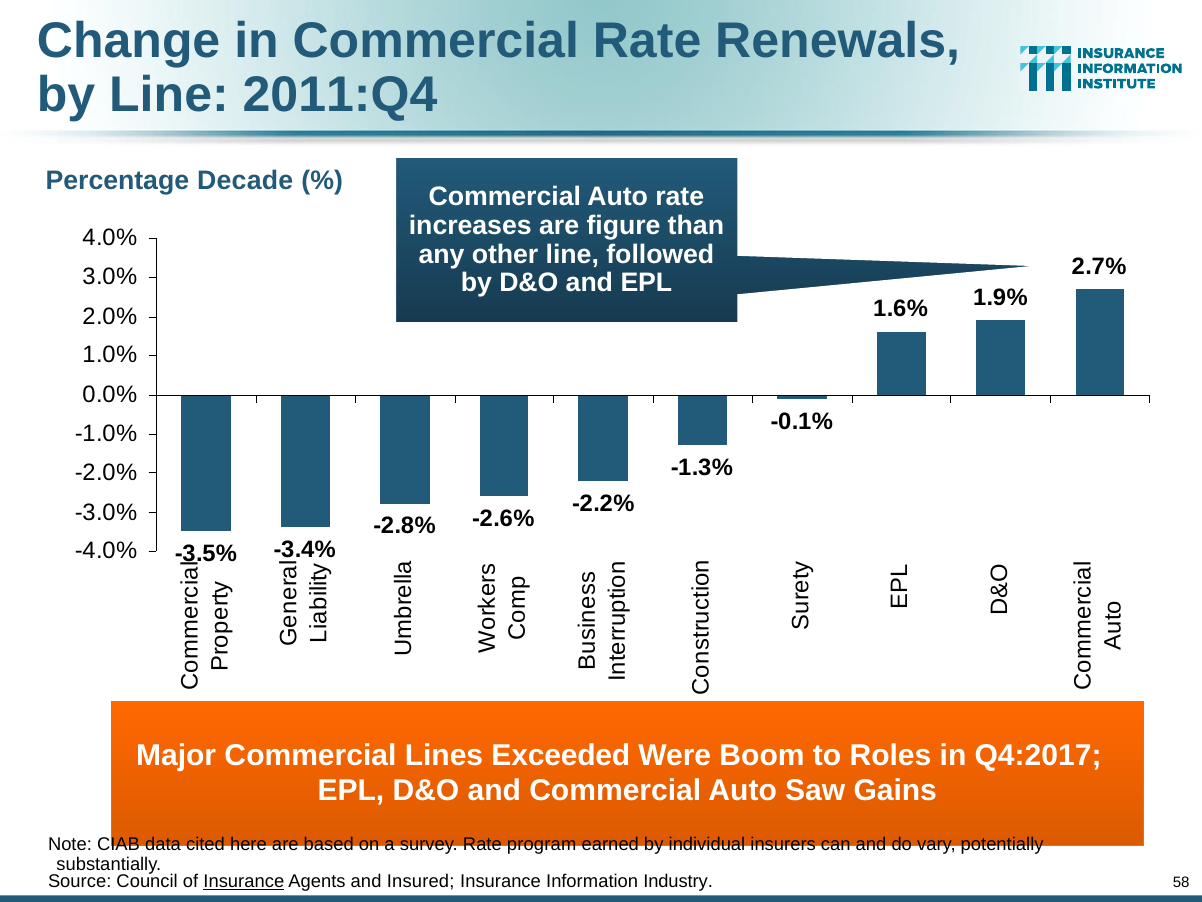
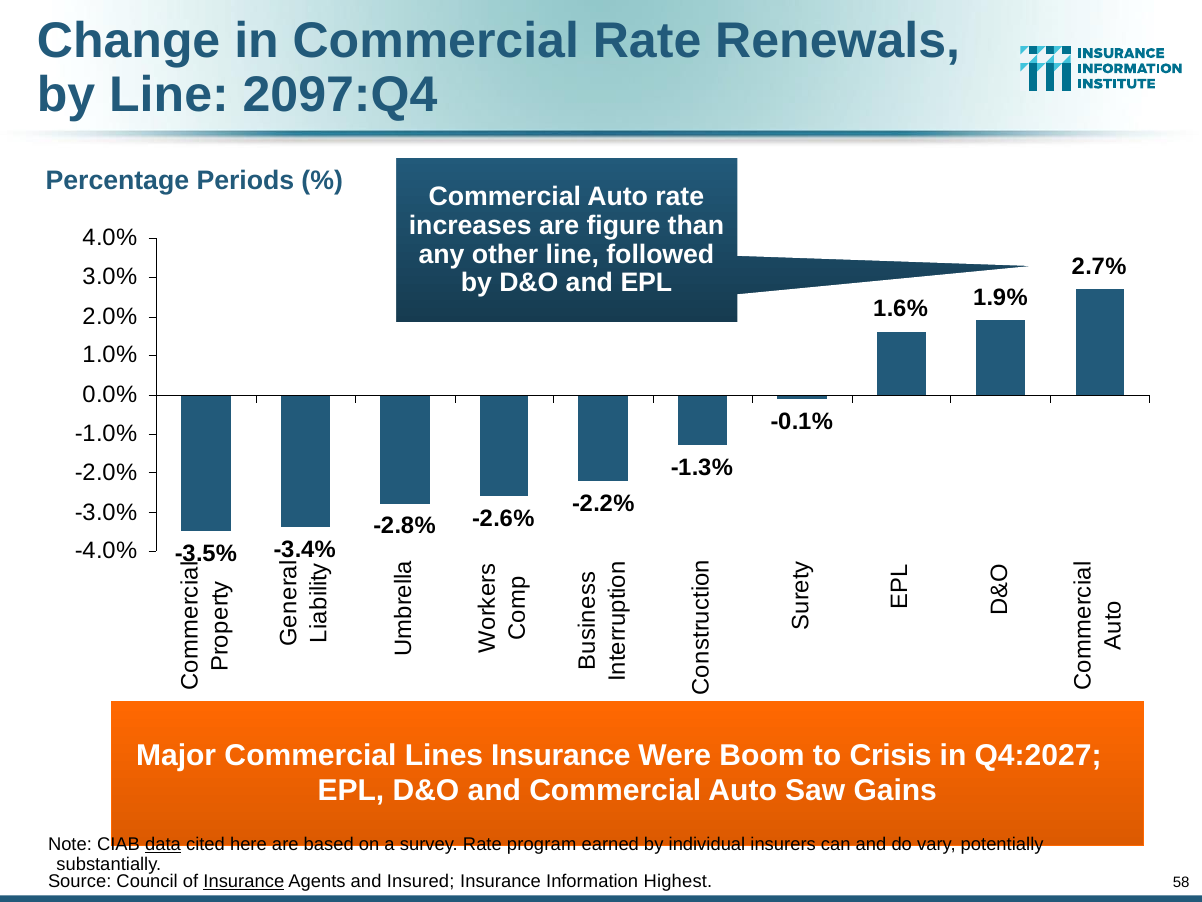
2011:Q4: 2011:Q4 -> 2097:Q4 (340, 95)
Decade: Decade -> Periods (245, 181)
Lines Exceeded: Exceeded -> Insurance (561, 755)
Roles: Roles -> Crisis (891, 755)
Q4:2017: Q4:2017 -> Q4:2027 (1038, 755)
data underline: none -> present (163, 844)
Industry: Industry -> Highest (678, 881)
